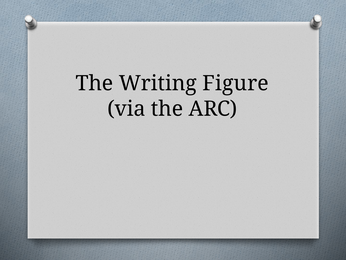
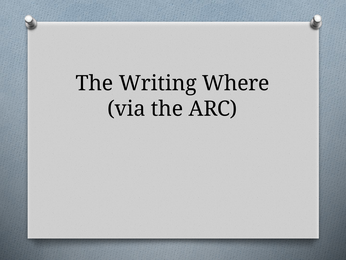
Figure: Figure -> Where (236, 83)
